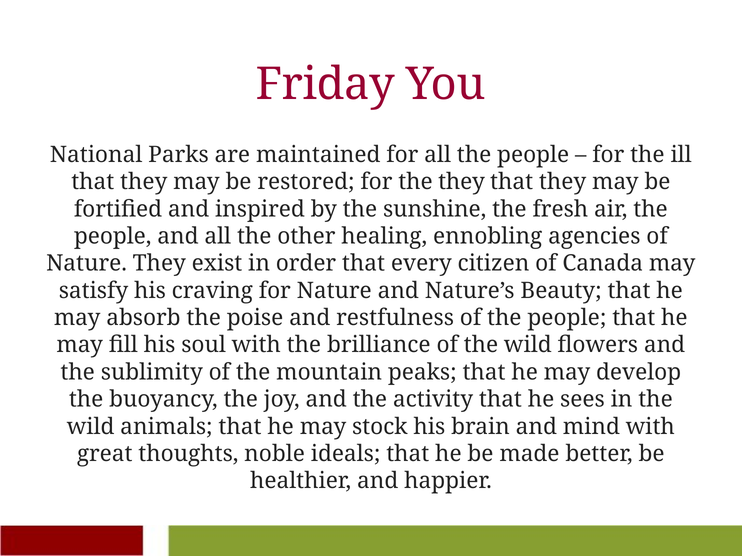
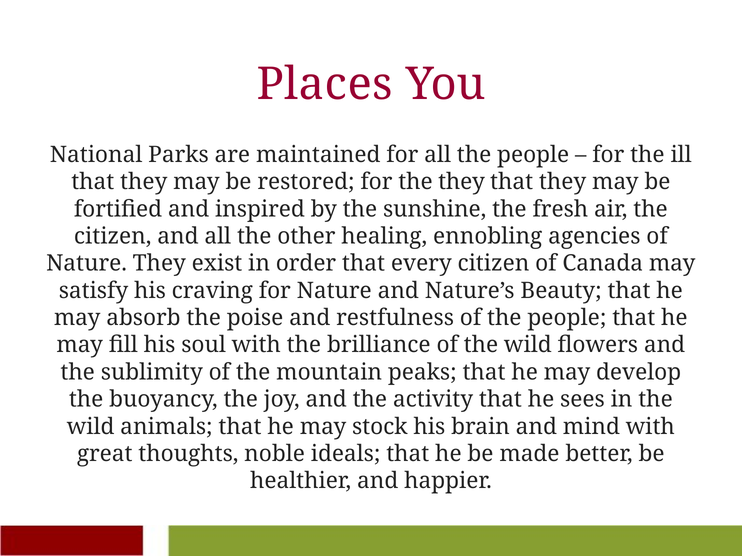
Friday: Friday -> Places (325, 85)
people: people -> citizen (113, 237)
